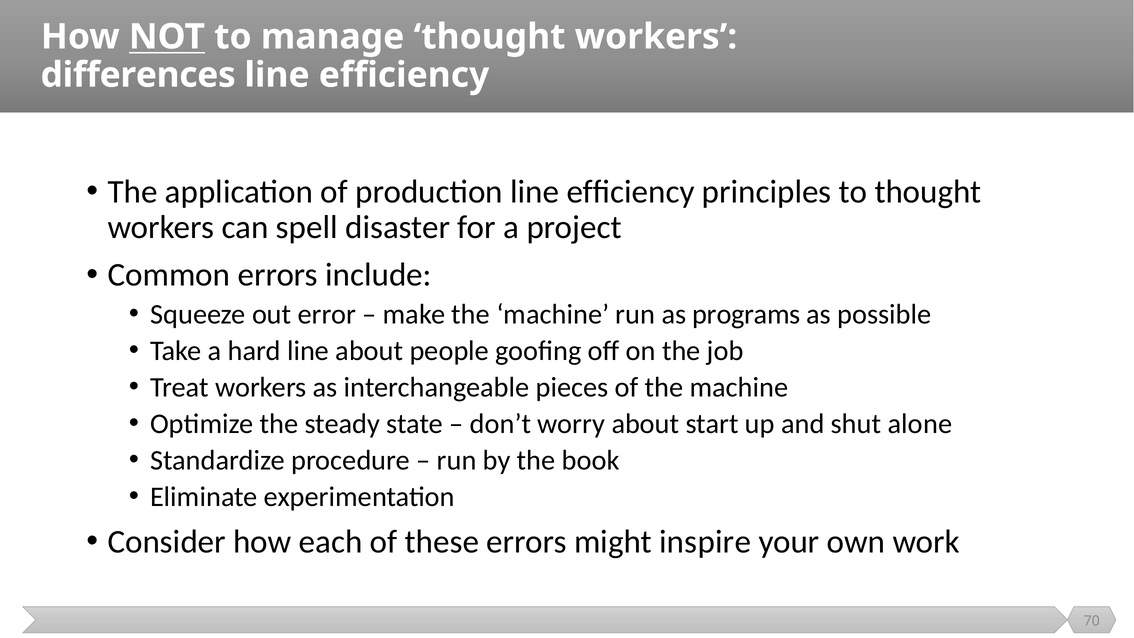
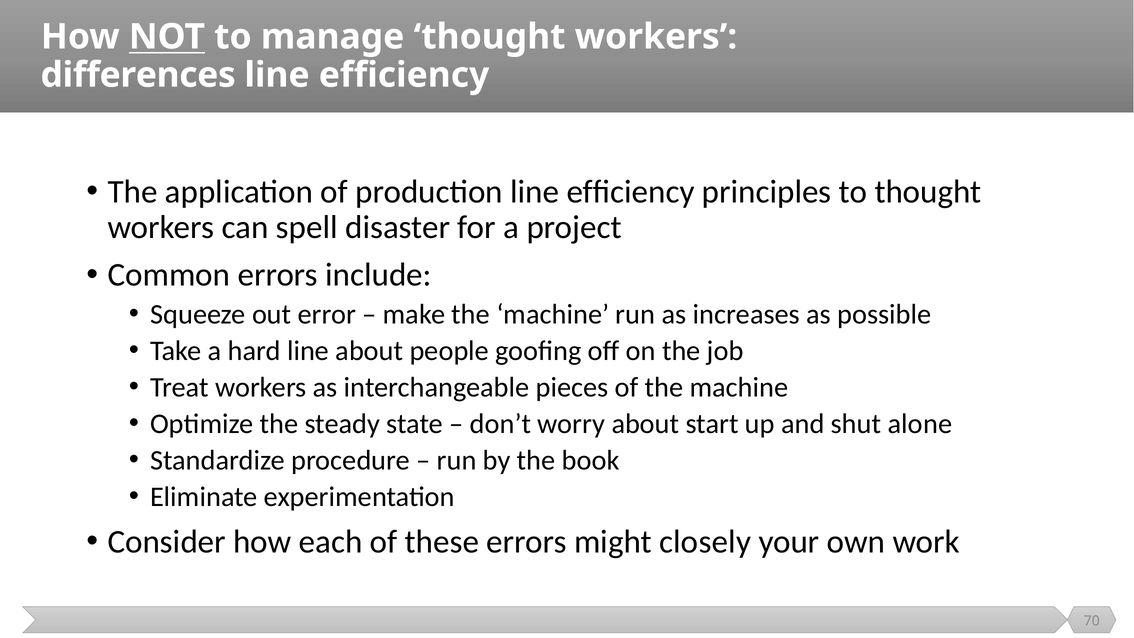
programs: programs -> increases (746, 314)
inspire: inspire -> closely (705, 542)
